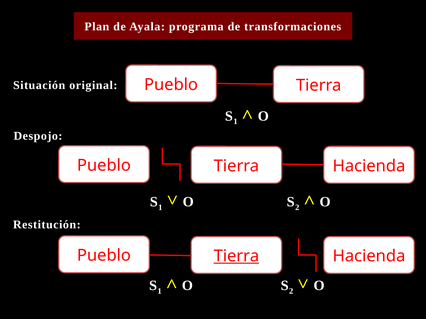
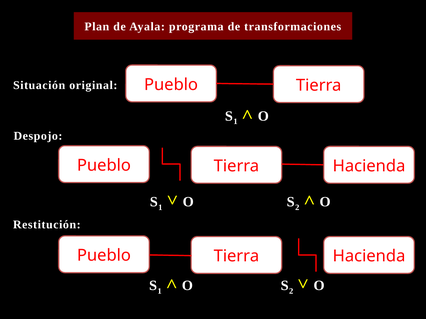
Tierra underline: present -> none (236, 256)
